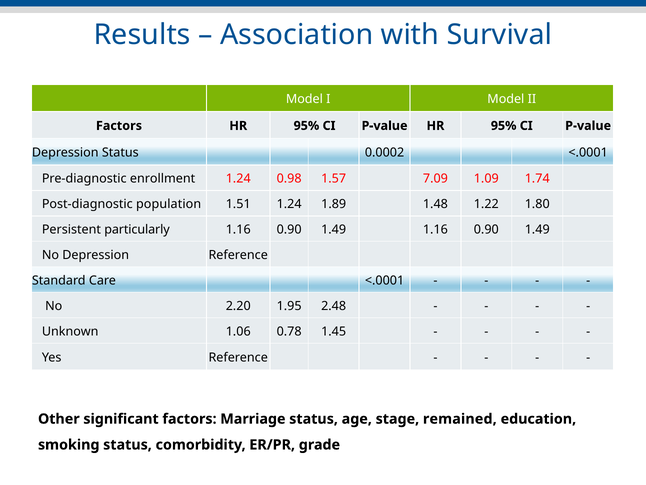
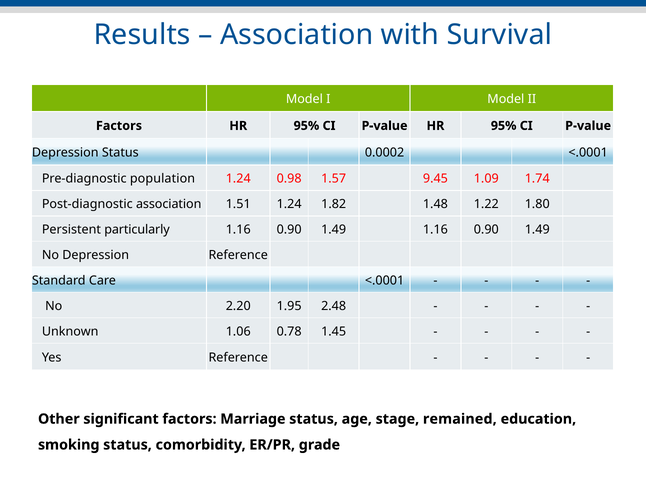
enrollment: enrollment -> population (163, 178)
7.09: 7.09 -> 9.45 (435, 178)
Post-diagnostic population: population -> association (169, 204)
1.89: 1.89 -> 1.82 (334, 204)
